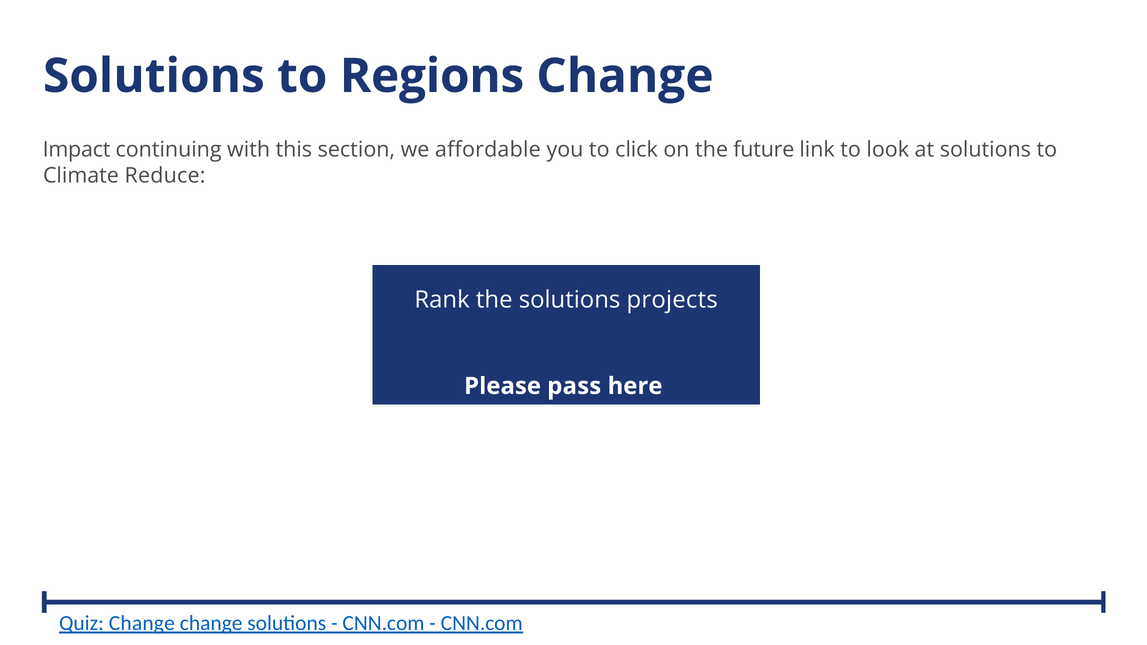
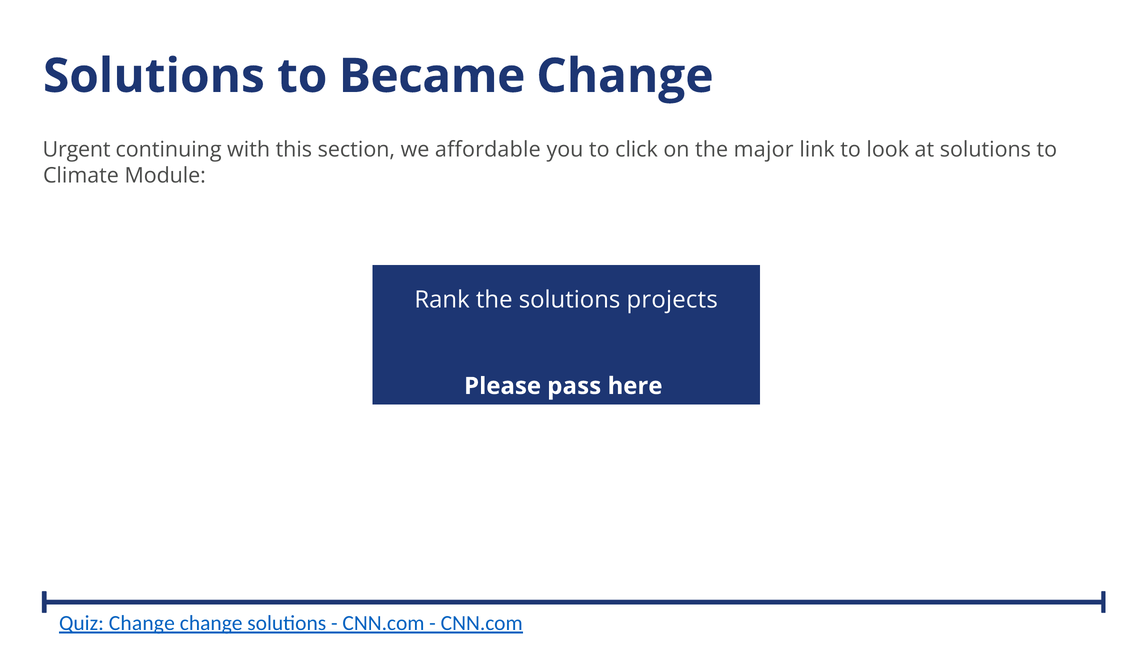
Regions: Regions -> Became (432, 76)
Impact: Impact -> Urgent (77, 150)
future: future -> major (764, 150)
Reduce: Reduce -> Module (165, 175)
